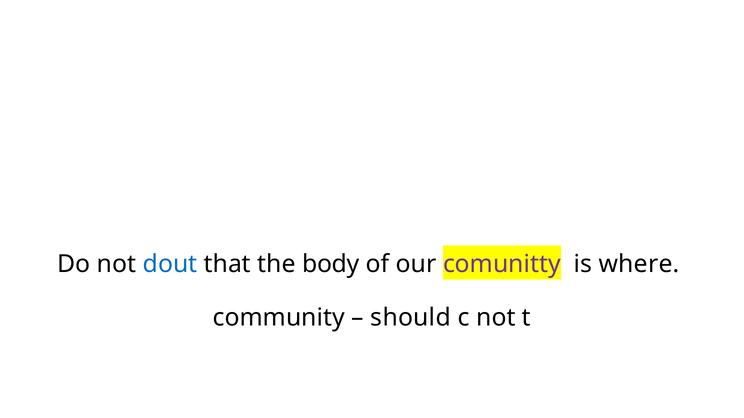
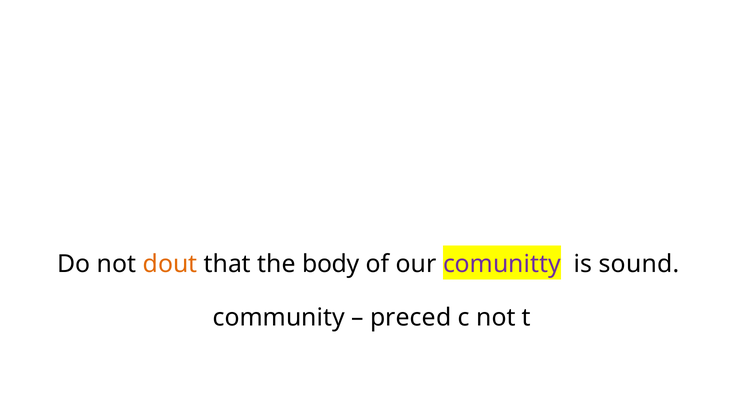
dout colour: blue -> orange (170, 264)
where: where -> sound (639, 264)
should: should -> preced (411, 318)
